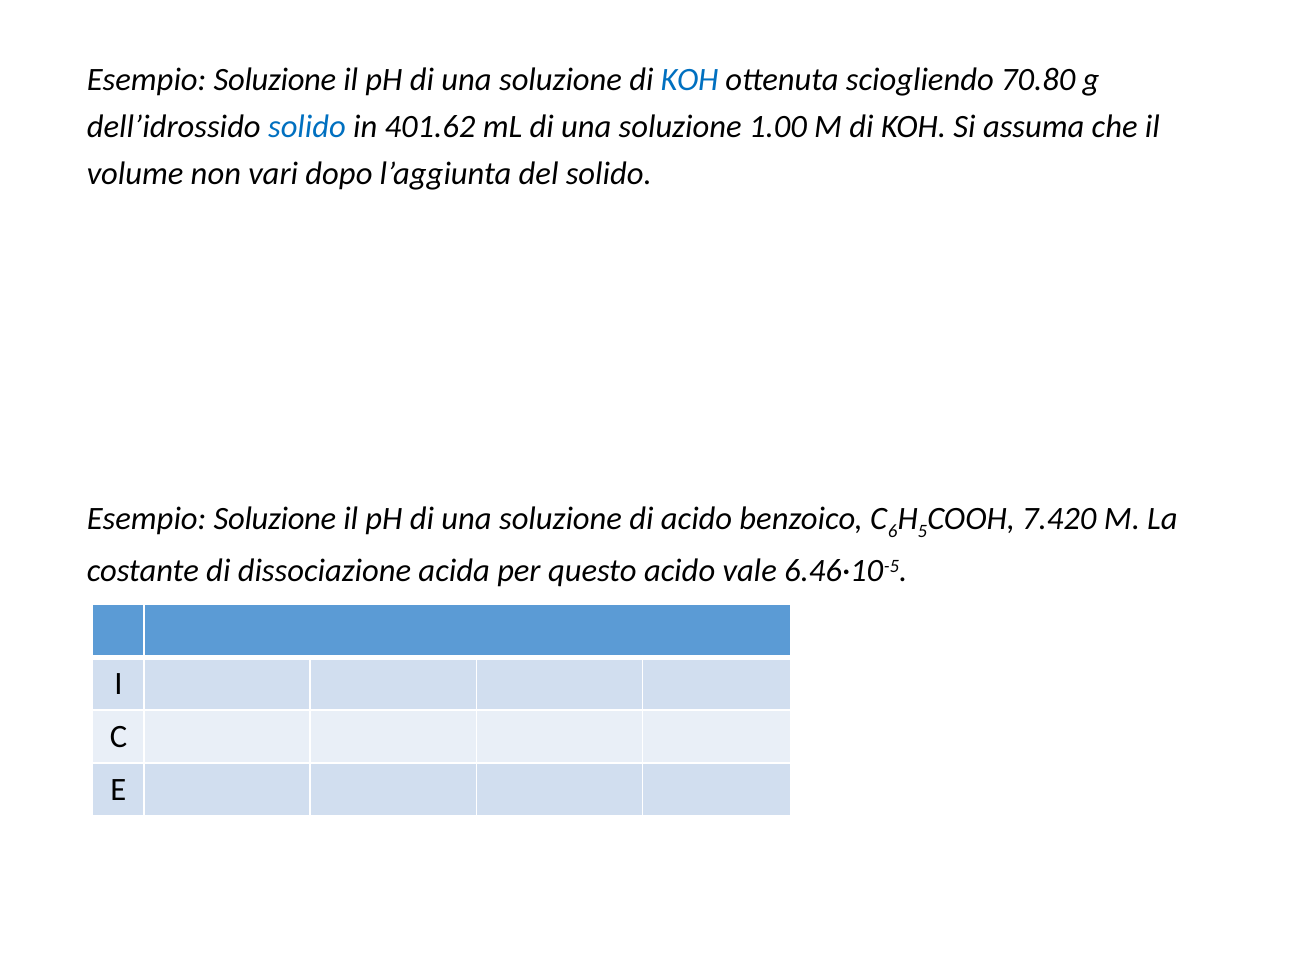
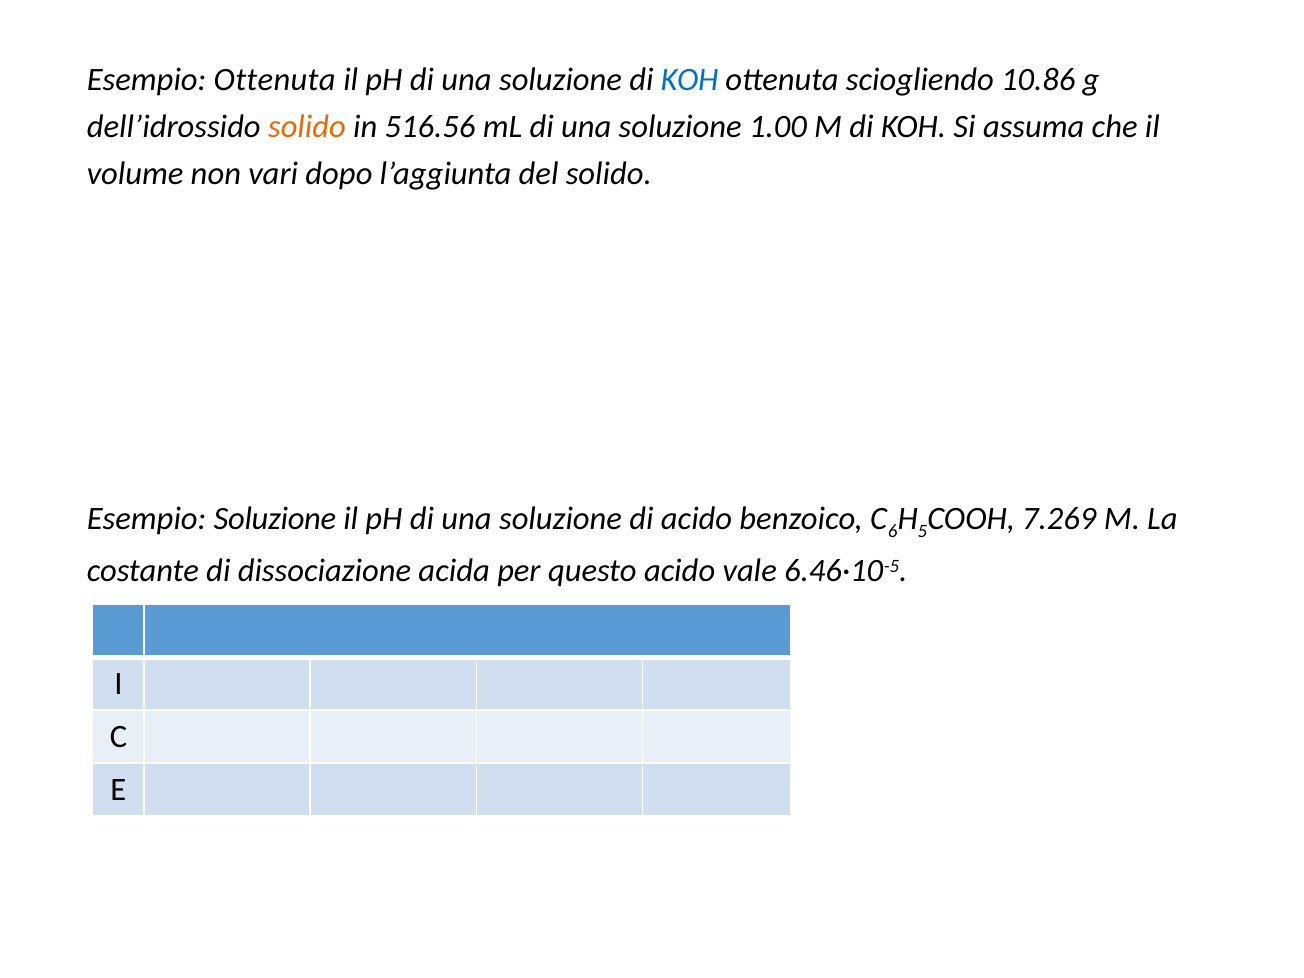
Soluzione: Soluzione -> Ottenuta (275, 80)
70.80: 70.80 -> 10.86 (1038, 80)
solido colour: blue -> orange (307, 127)
401.62: 401.62 -> 516.56 (430, 127)
7.420: 7.420 -> 7.269 (1059, 519)
